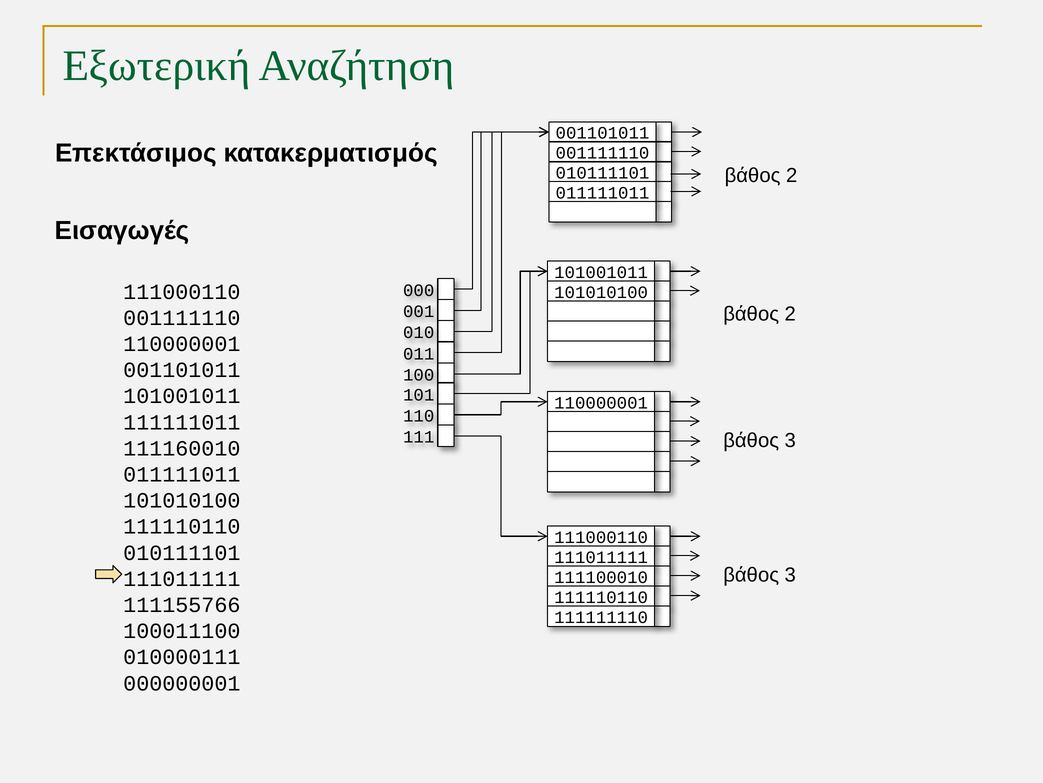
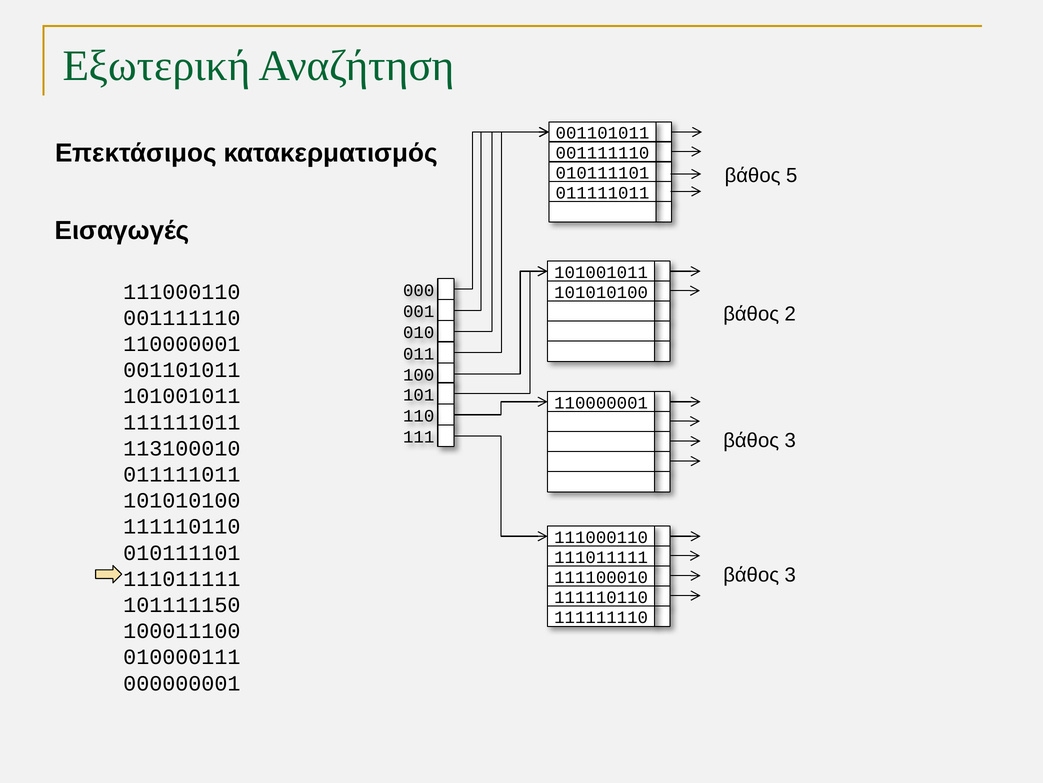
2: 2 -> 5 (792, 175)
111160010: 111160010 -> 113100010 (182, 448)
111155766: 111155766 -> 101111150 (182, 605)
